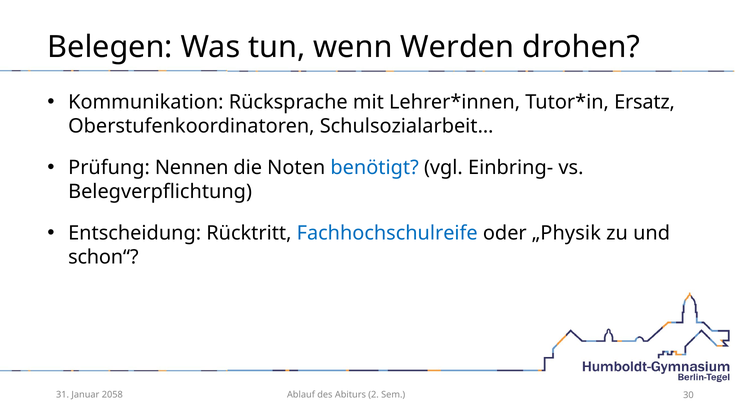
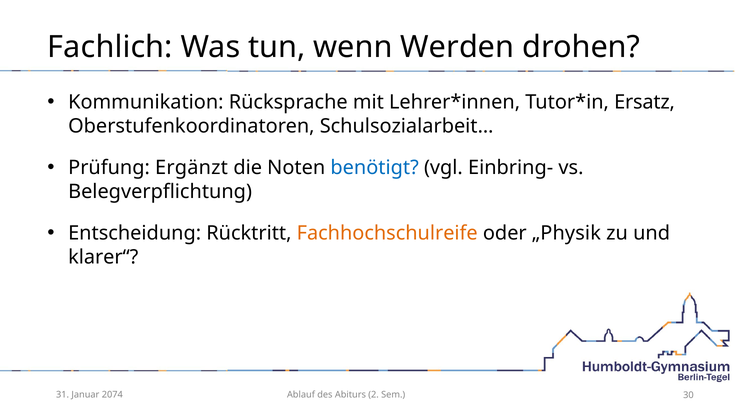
Belegen: Belegen -> Fachlich (110, 47)
Nennen: Nennen -> Ergänzt (192, 168)
Fachhochschulreife colour: blue -> orange (387, 233)
schon“: schon“ -> klarer“ (103, 257)
2058: 2058 -> 2074 (112, 395)
